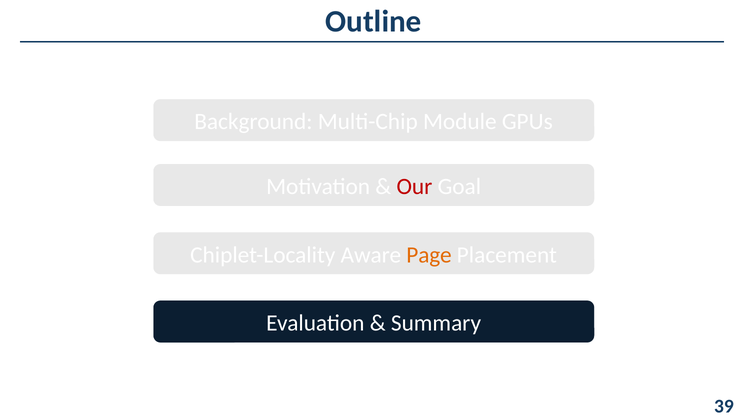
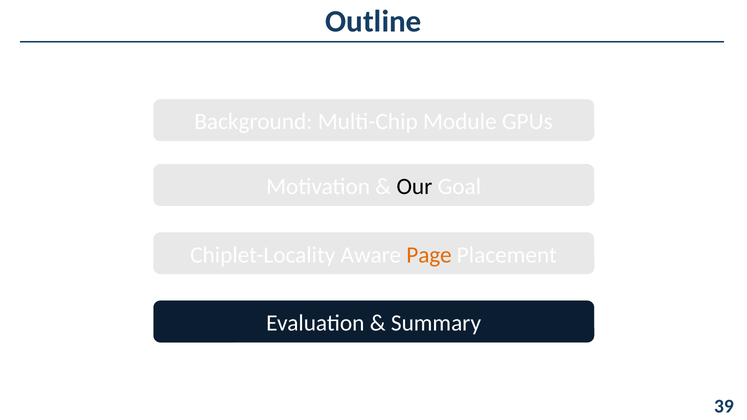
Our colour: red -> black (414, 187)
